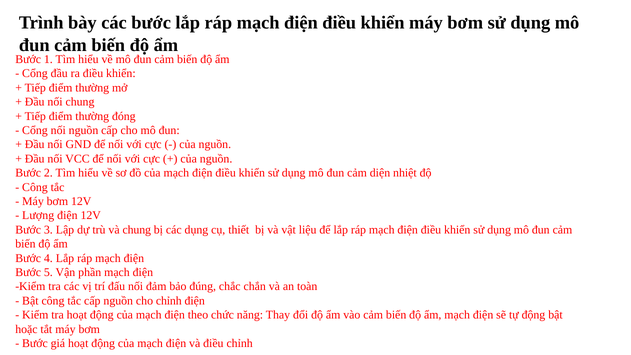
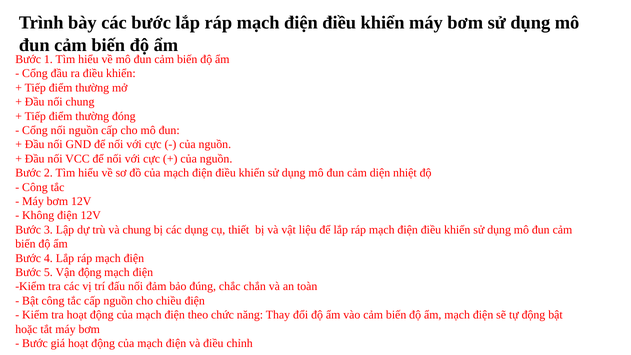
Lượng: Lượng -> Không (38, 216)
Vận phần: phần -> động (90, 272)
cho chỉnh: chỉnh -> chiều (169, 301)
